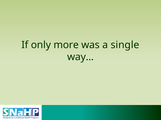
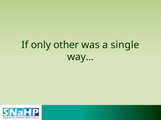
more: more -> other (66, 45)
